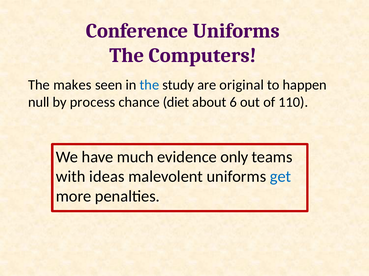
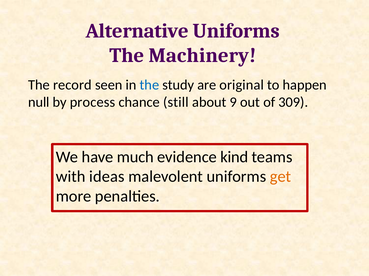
Conference: Conference -> Alternative (137, 31)
Computers: Computers -> Machinery (202, 56)
makes: makes -> record (72, 85)
diet: diet -> still (176, 102)
6: 6 -> 9 (233, 102)
110: 110 -> 309 (293, 102)
only: only -> kind (234, 157)
get colour: blue -> orange (281, 177)
